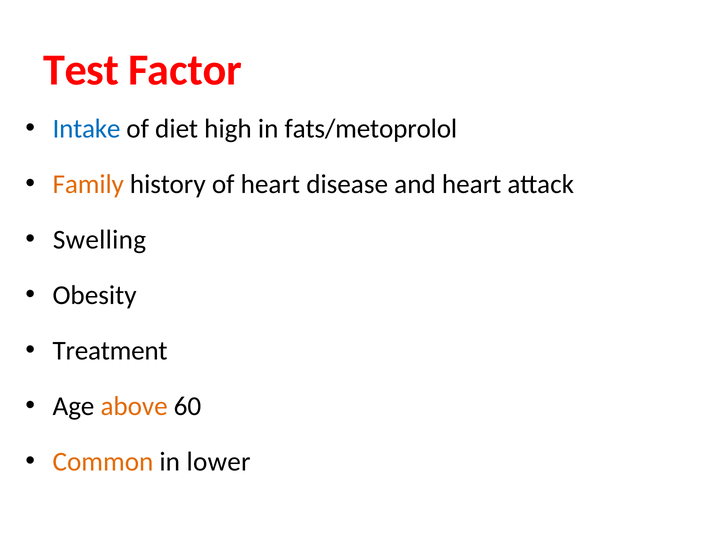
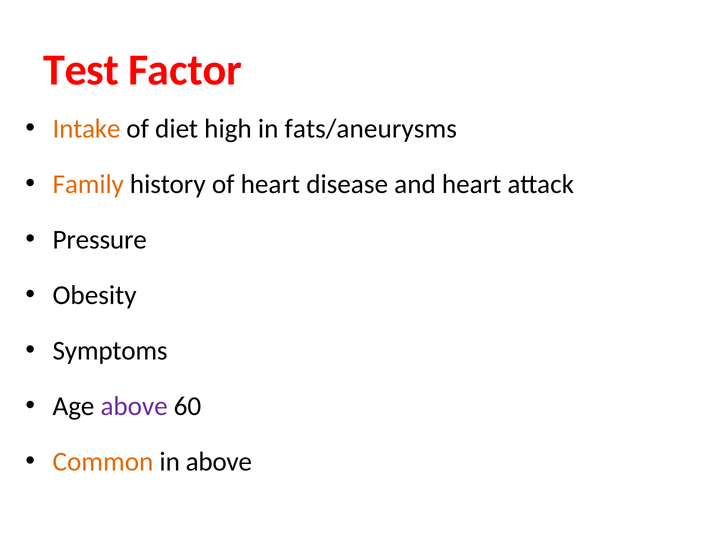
Intake colour: blue -> orange (87, 129)
fats/metoprolol: fats/metoprolol -> fats/aneurysms (371, 129)
Swelling: Swelling -> Pressure (100, 240)
Treatment: Treatment -> Symptoms (110, 351)
above colour: orange -> purple (134, 406)
in lower: lower -> above (219, 461)
